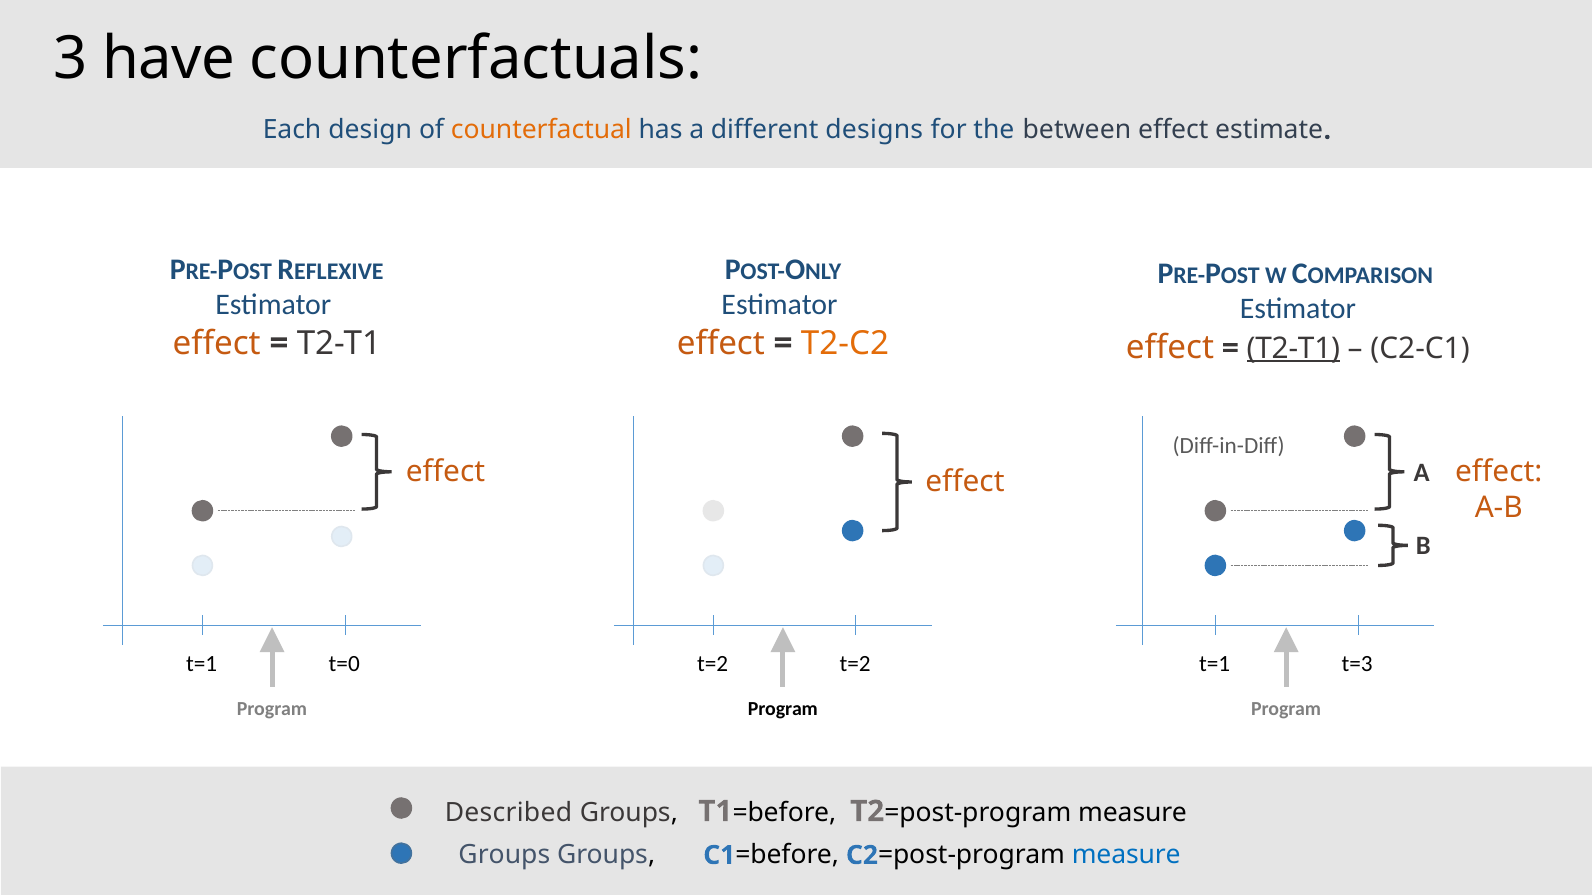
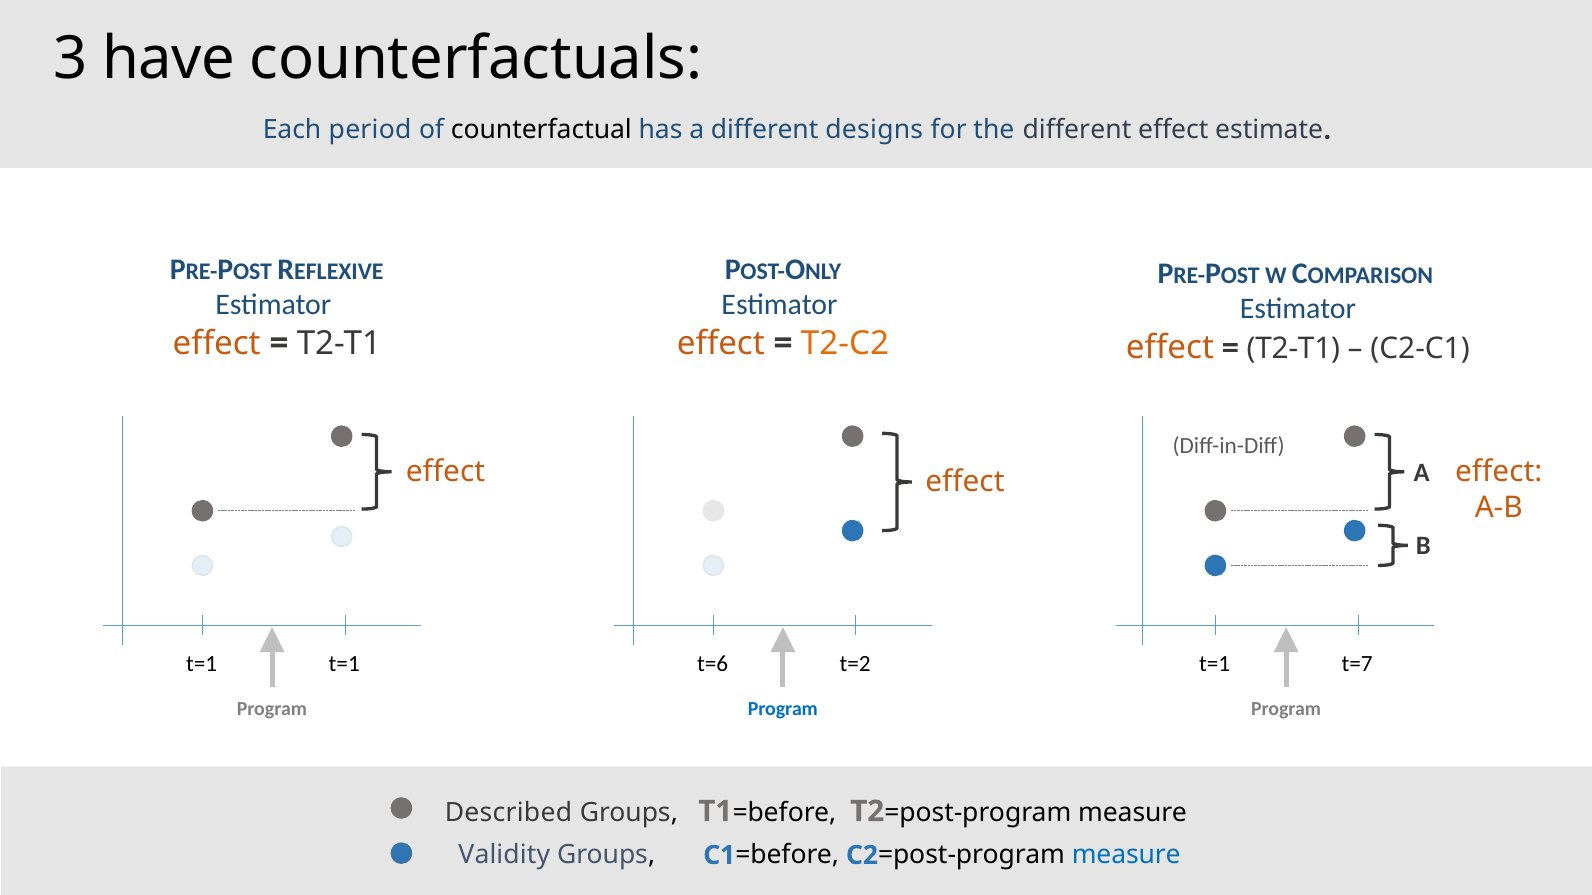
design: design -> period (370, 130)
counterfactual colour: orange -> black (541, 130)
the between: between -> different (1077, 130)
T2-T1 underline: present -> none (1293, 348)
t=1 t=0: t=0 -> t=1 (344, 664)
t=2: t=2 -> t=6 (713, 664)
t=3: t=3 -> t=7 (1357, 664)
Program colour: black -> blue (783, 710)
Groups: Groups -> Validity (504, 856)
